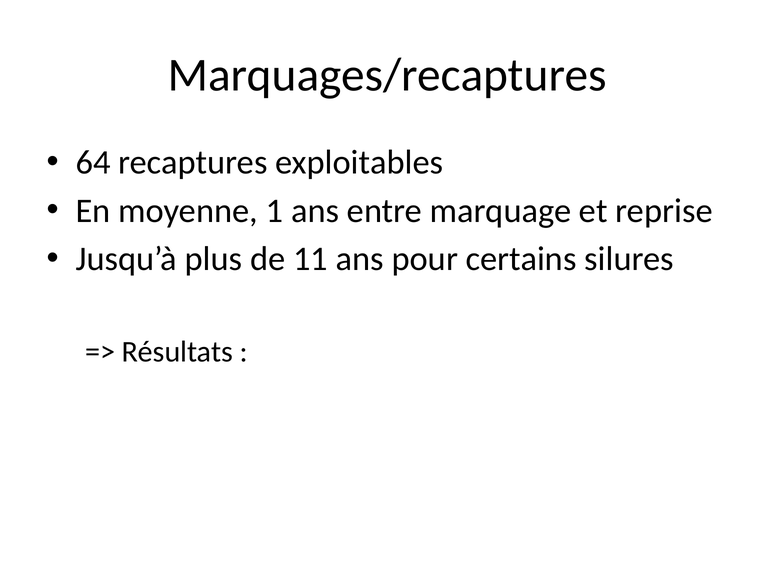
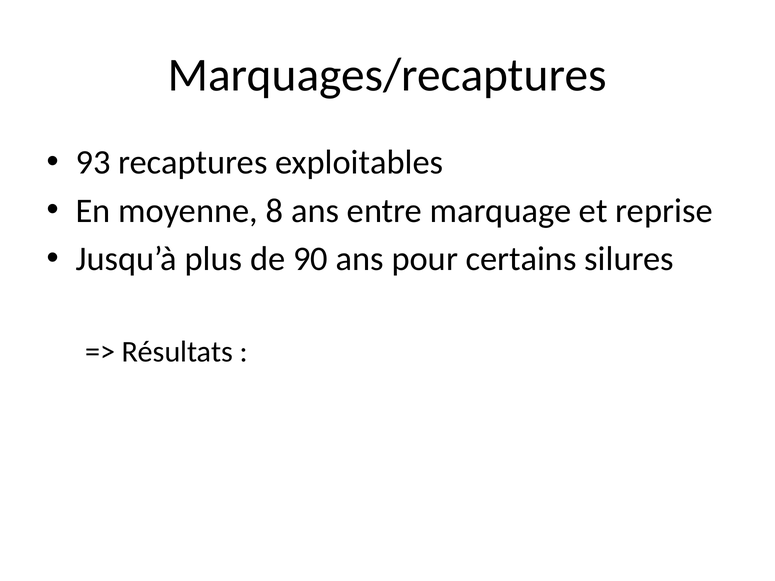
64: 64 -> 93 (93, 163)
1: 1 -> 8 (275, 211)
11: 11 -> 90 (310, 259)
